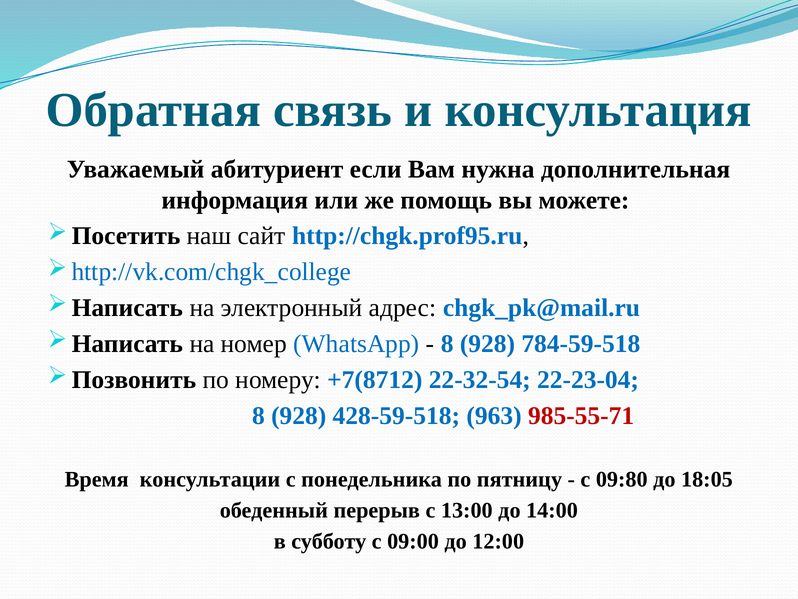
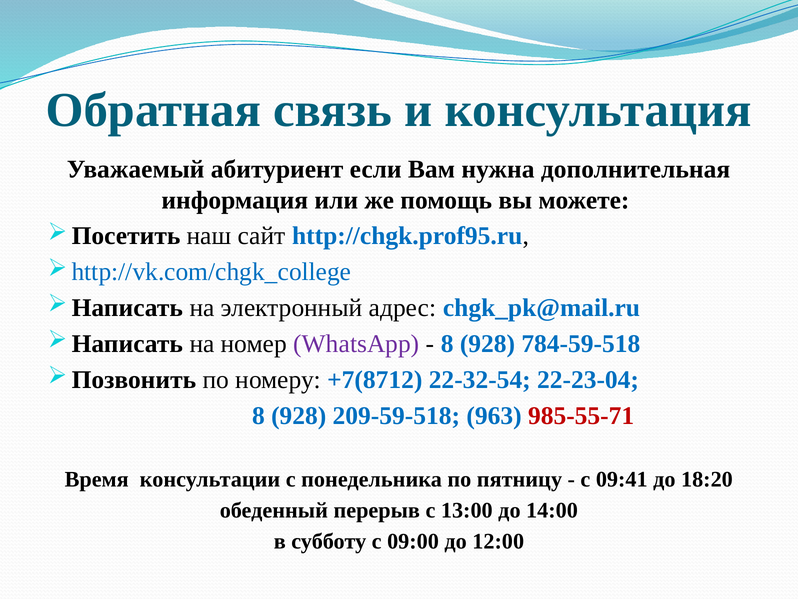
WhatsApp colour: blue -> purple (356, 343)
428-59-518: 428-59-518 -> 209-59-518 (396, 415)
09:80: 09:80 -> 09:41 (622, 479)
18:05: 18:05 -> 18:20 (707, 479)
